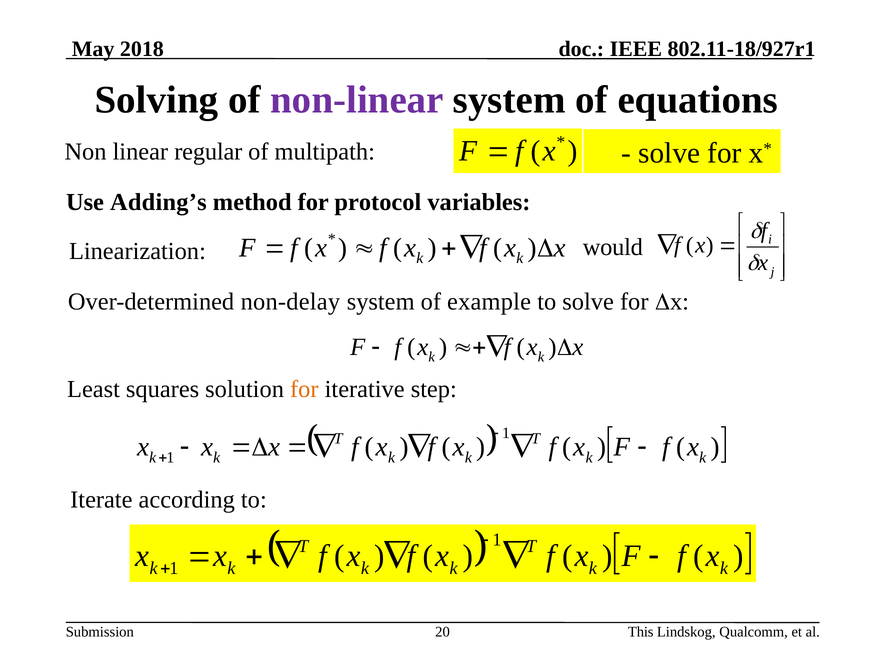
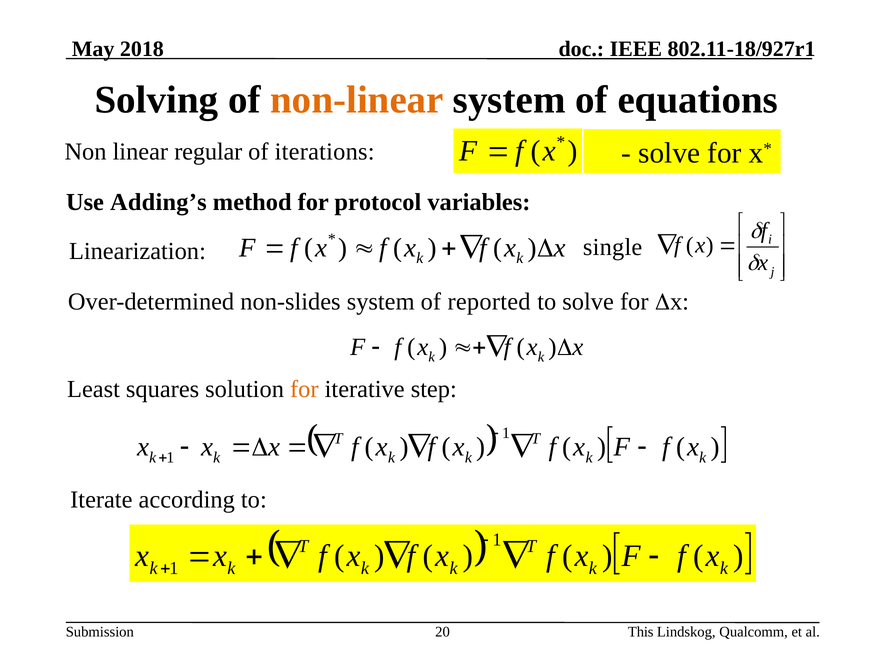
non-linear colour: purple -> orange (357, 100)
multipath: multipath -> iterations (325, 152)
would: would -> single (613, 247)
non-delay: non-delay -> non-slides (290, 302)
example: example -> reported (489, 302)
